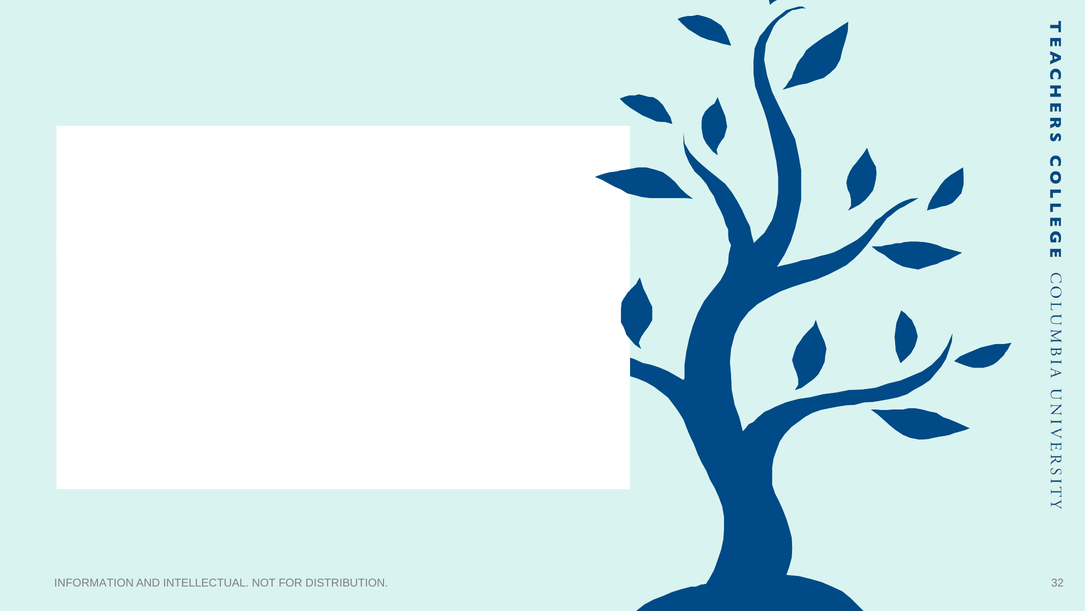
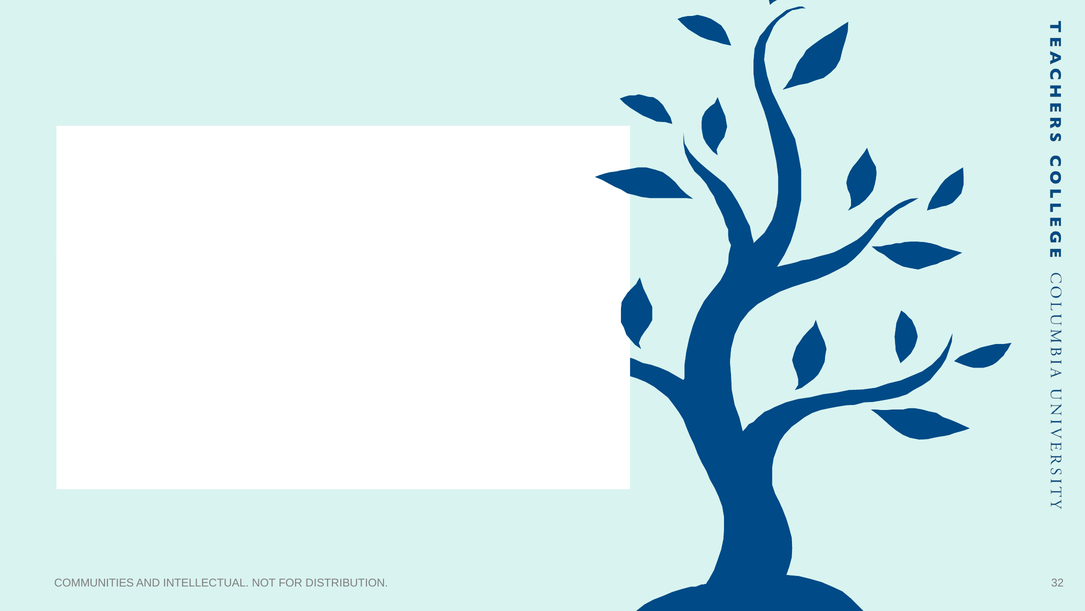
INFORMATION: INFORMATION -> COMMUNITIES (94, 583)
